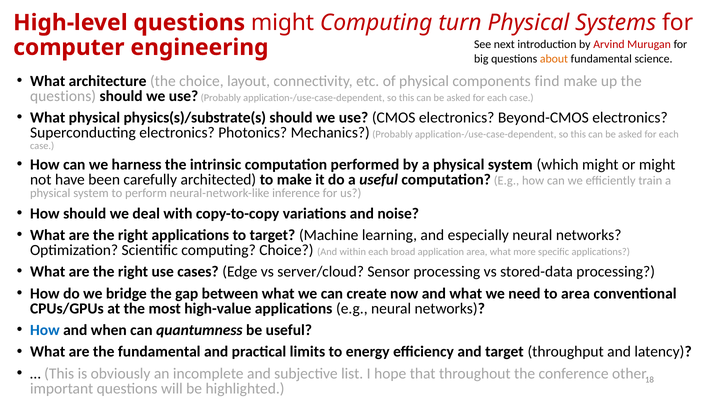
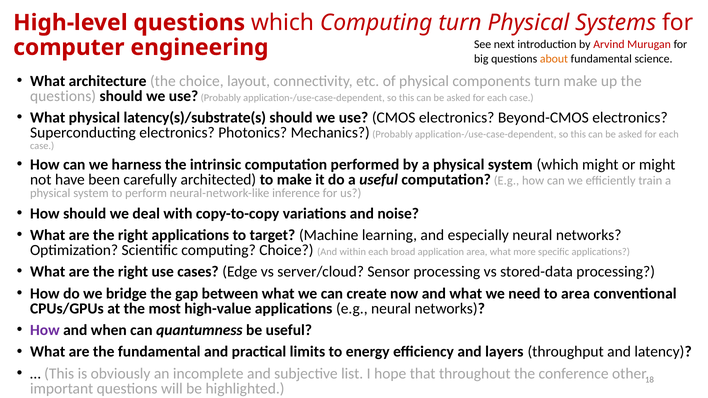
questions might: might -> which (282, 23)
components find: find -> turn (547, 81)
physics(s)/substrate(s: physics(s)/substrate(s -> latency(s)/substrate(s (195, 118)
How colour: blue -> purple (45, 330)
and target: target -> layers (504, 352)
